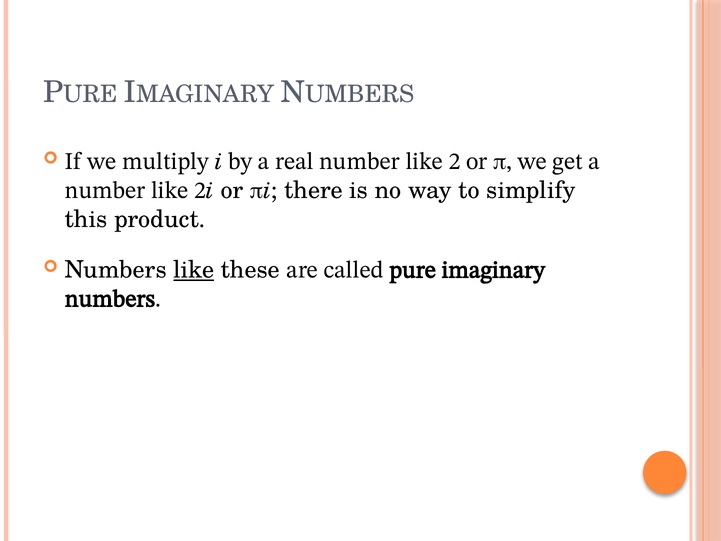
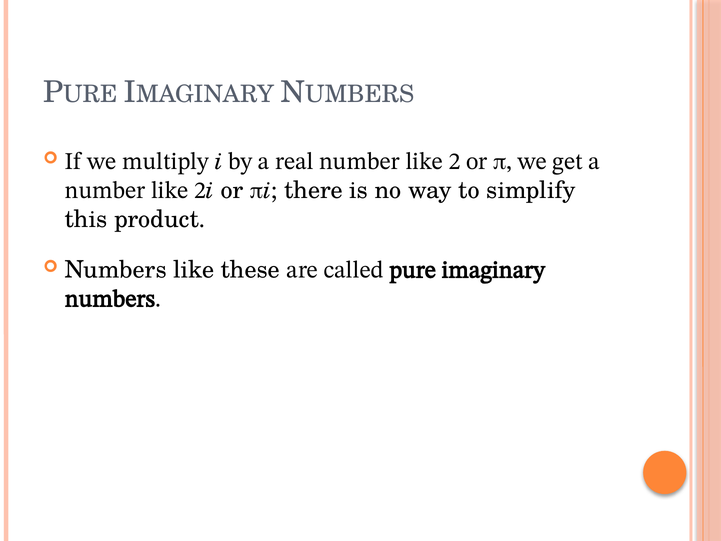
like underline: present -> none (194, 270)
